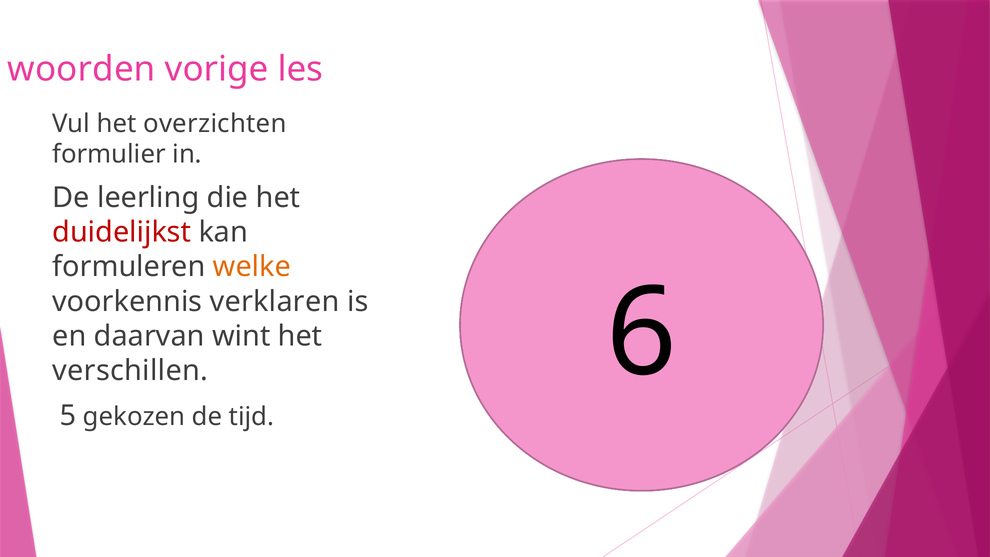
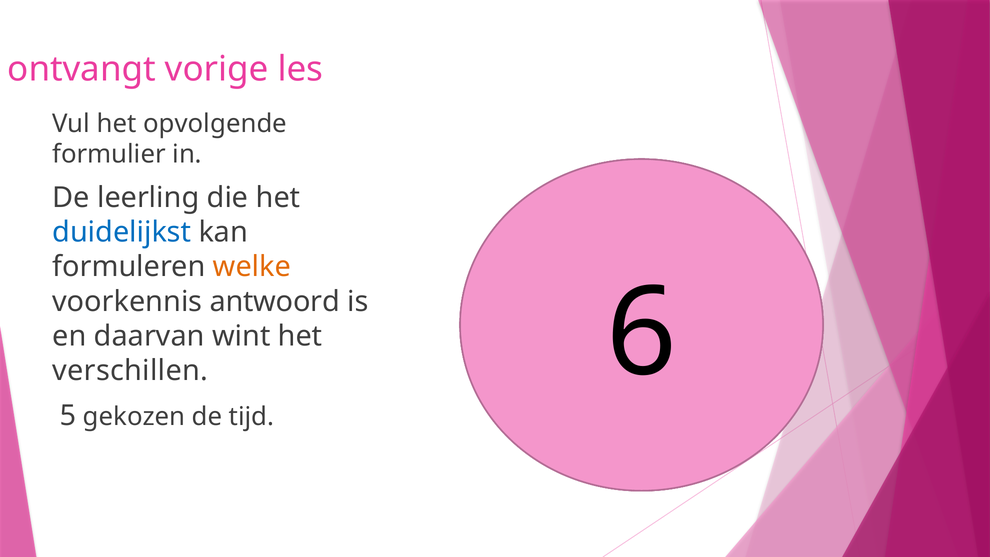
woorden: woorden -> ontvangt (82, 69)
overzichten: overzichten -> opvolgende (215, 124)
duidelijkst colour: red -> blue (122, 232)
verklaren: verklaren -> antwoord (275, 301)
